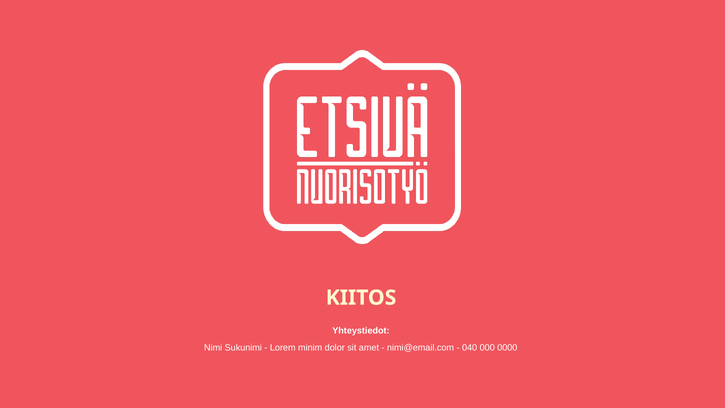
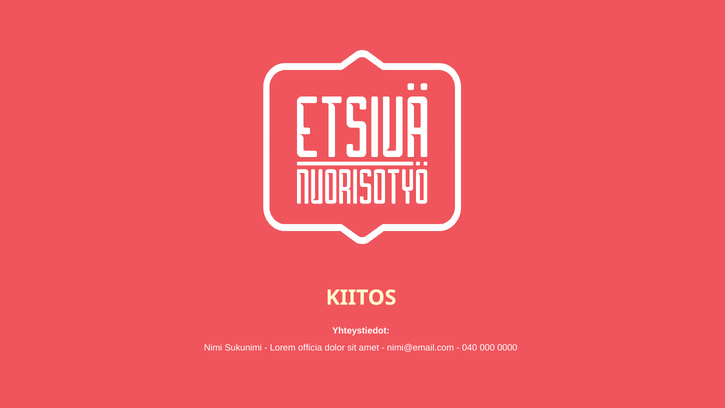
minim: minim -> officia (310, 348)
